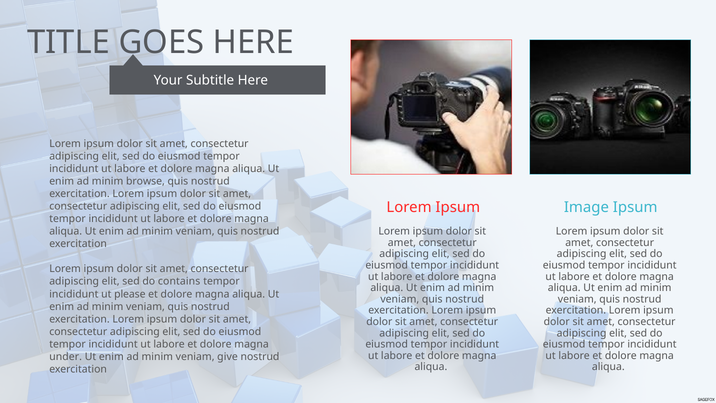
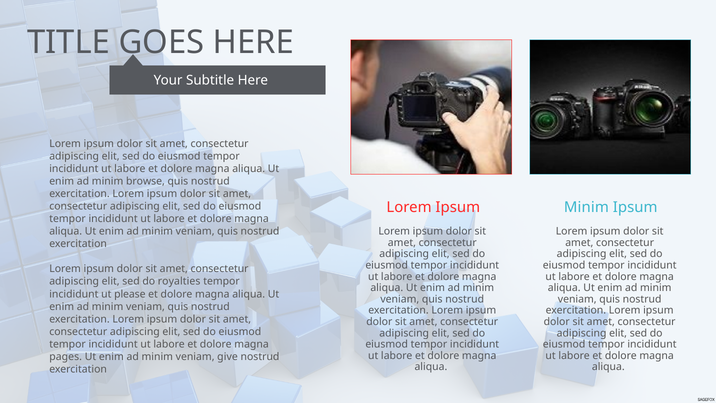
Image: Image -> Minim (586, 207)
contains: contains -> royalties (179, 281)
under: under -> pages (66, 357)
